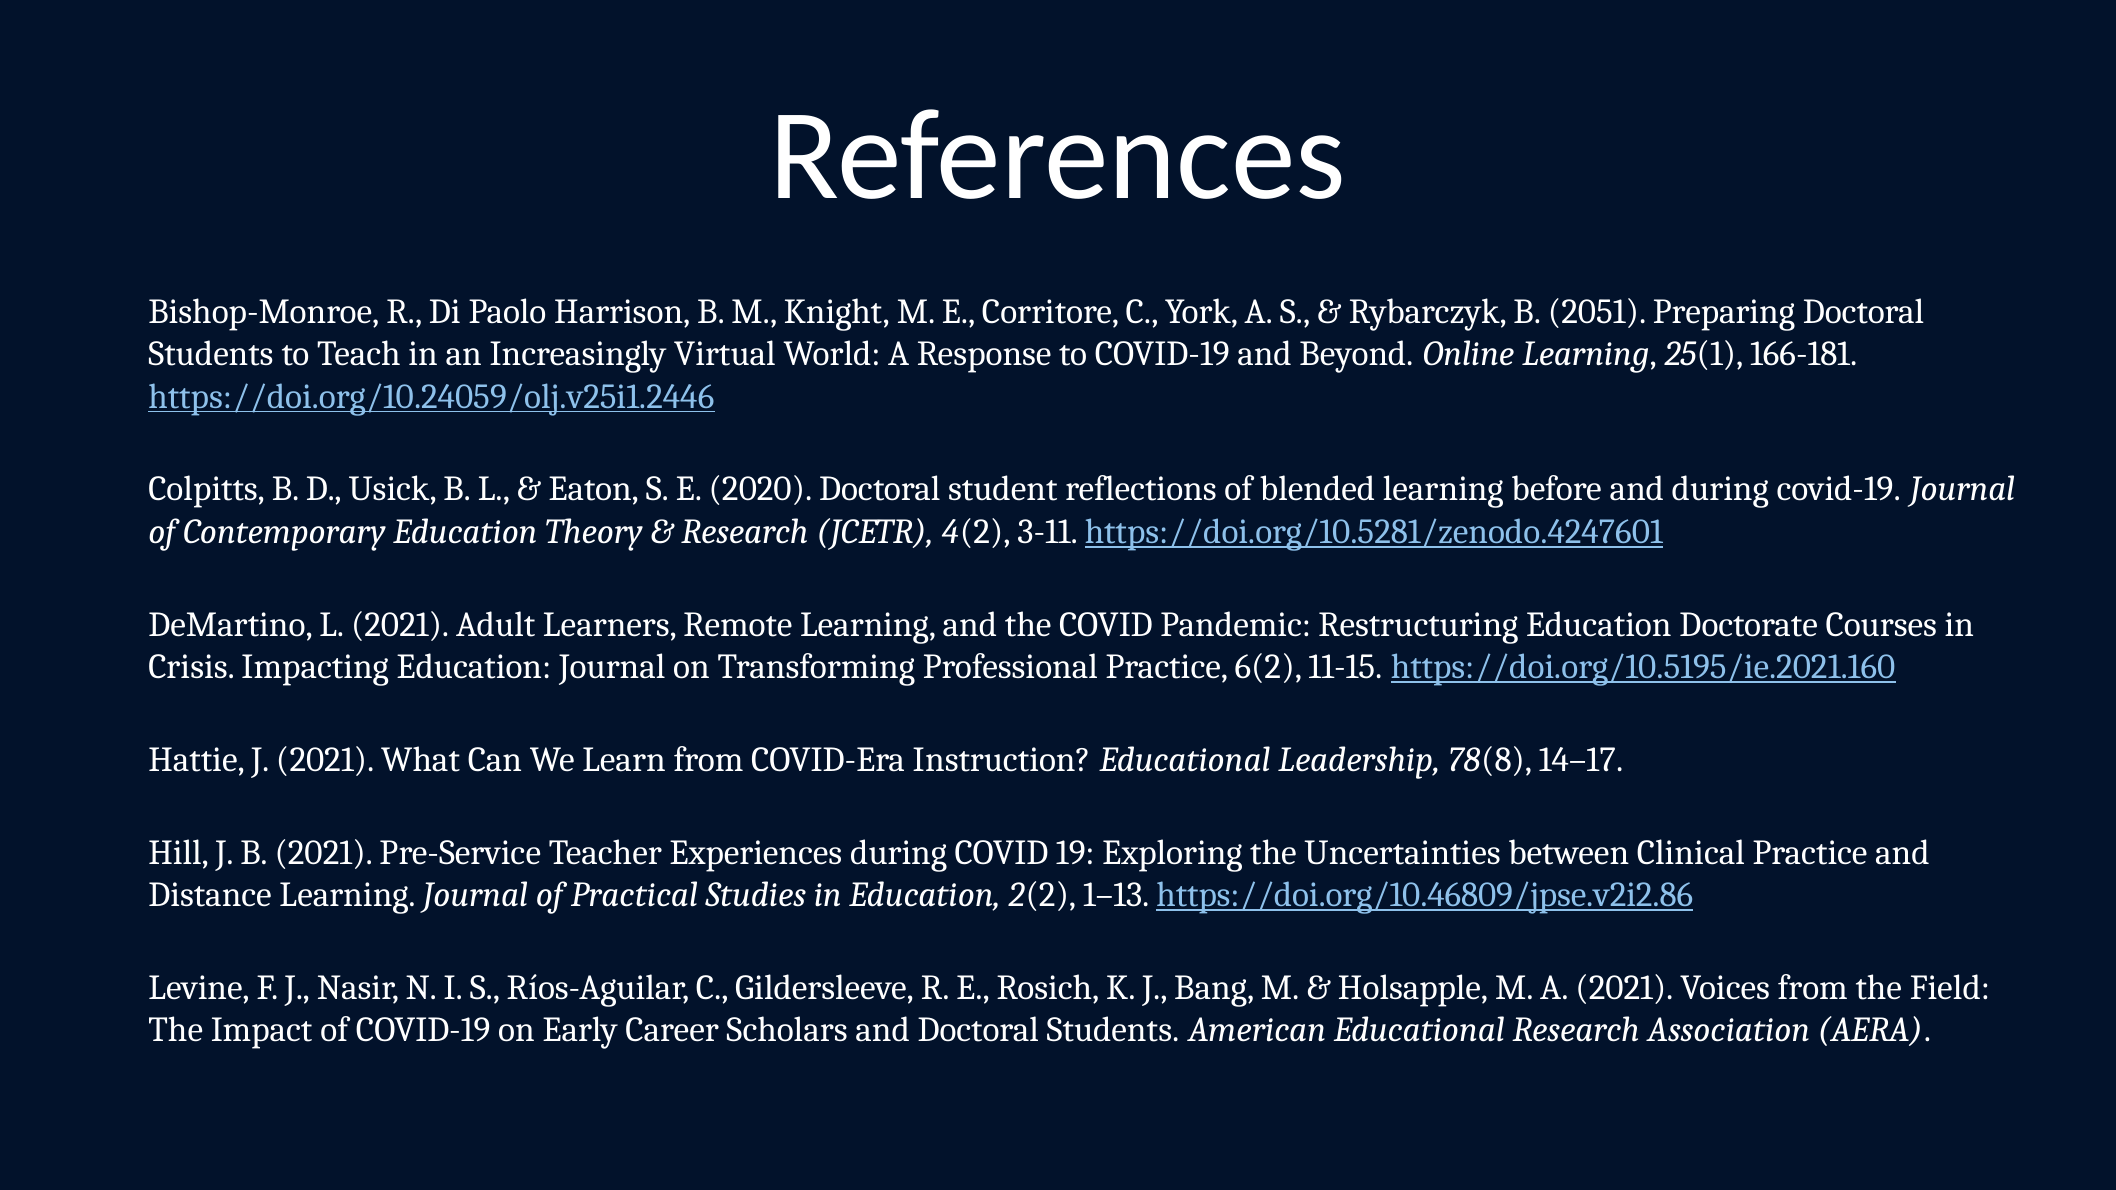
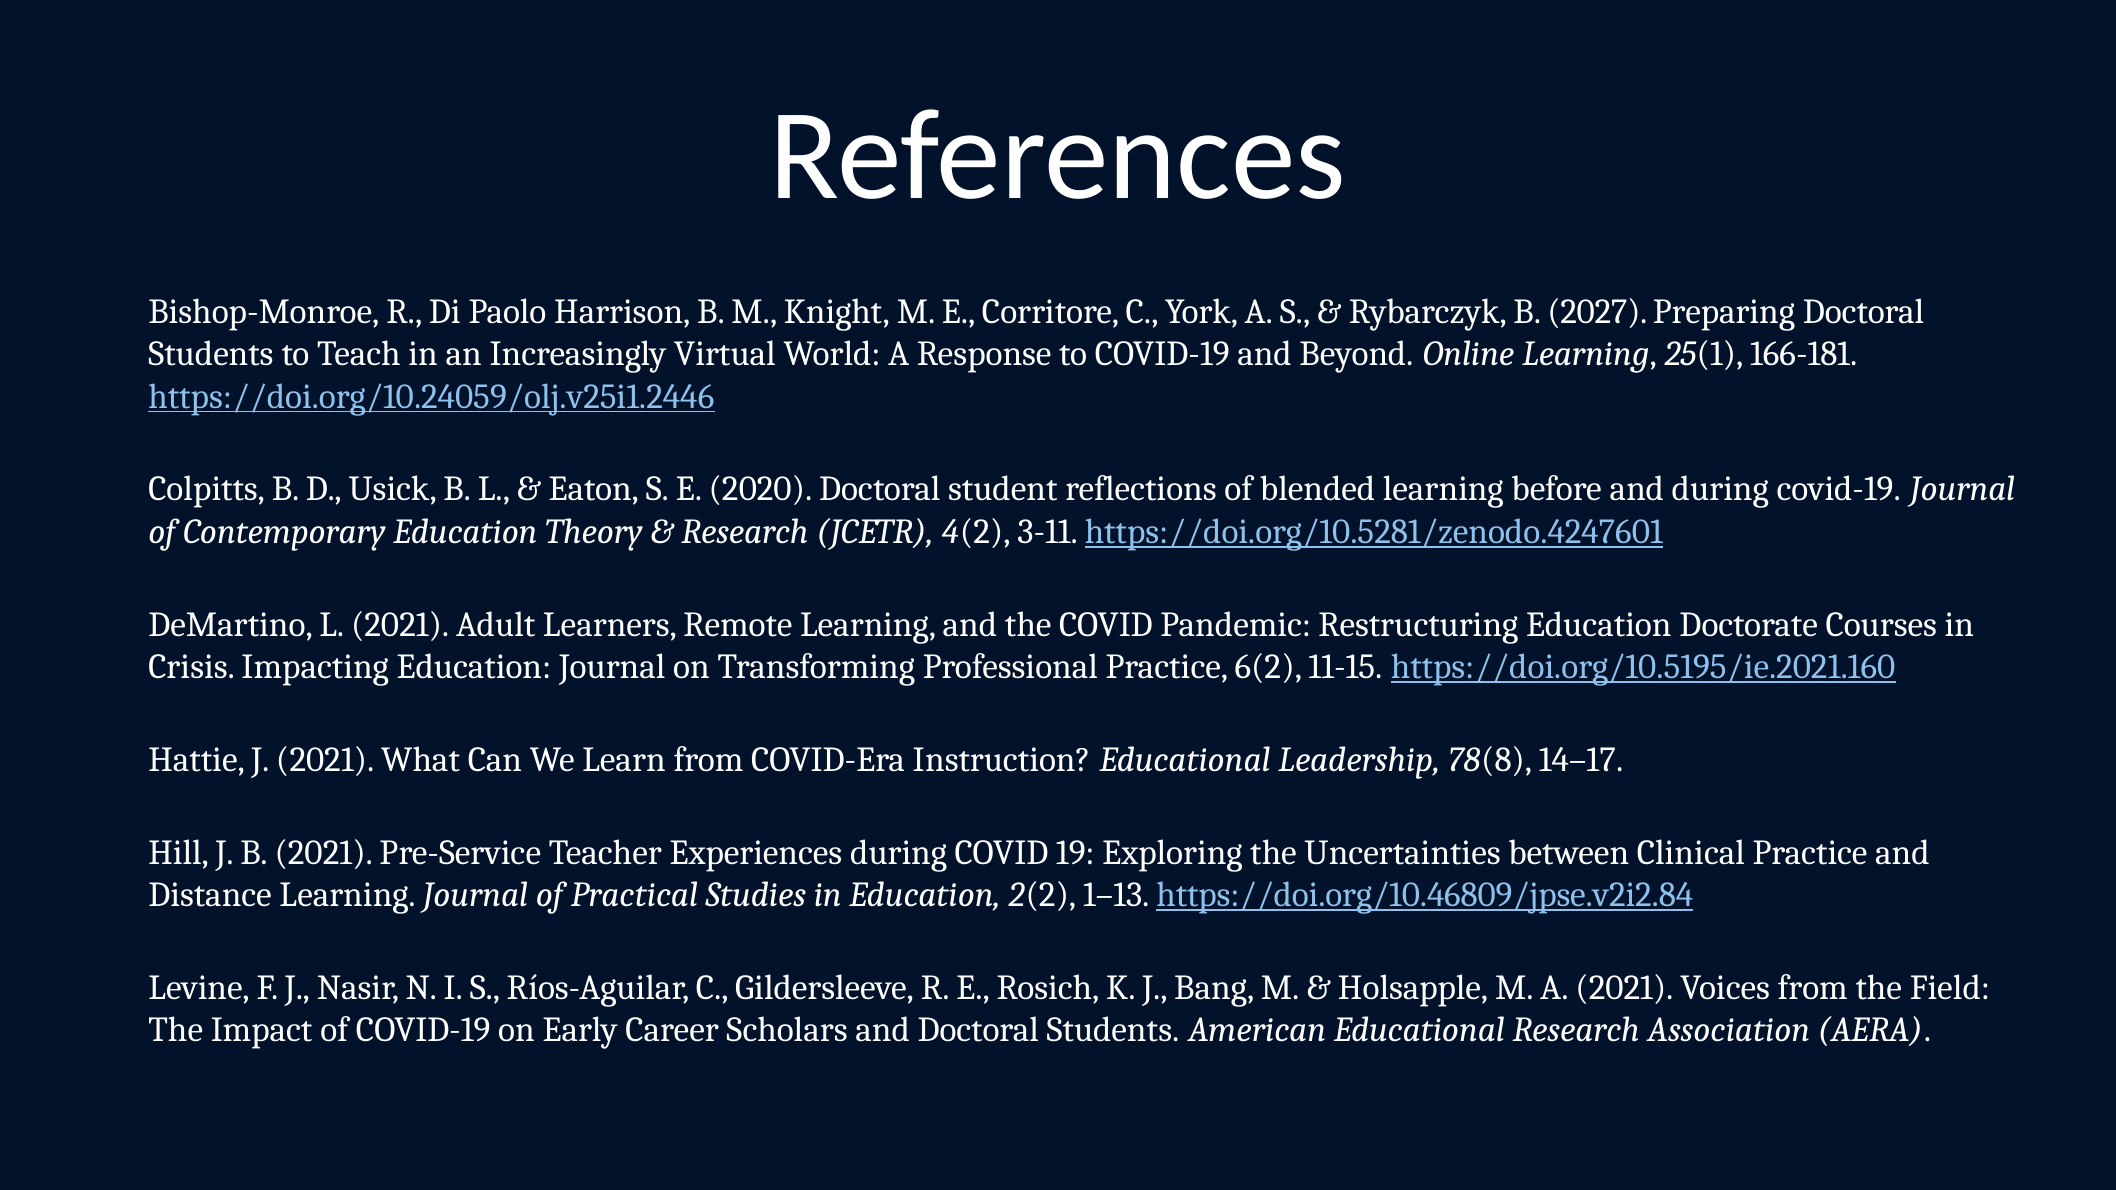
2051: 2051 -> 2027 (1597, 312)
https://doi.org/10.46809/jpse.v2i2.86: https://doi.org/10.46809/jpse.v2i2.86 -> https://doi.org/10.46809/jpse.v2i2.84 (1425, 895)
